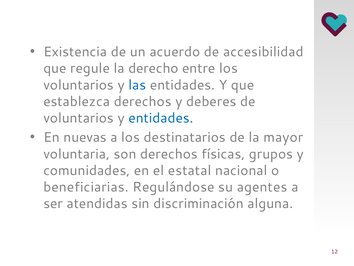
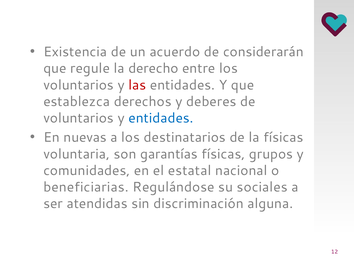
accesibilidad: accesibilidad -> considerarán (263, 52)
las colour: blue -> red (137, 85)
la mayor: mayor -> físicas (283, 137)
son derechos: derechos -> garantías (169, 154)
agentes: agentes -> sociales (262, 187)
